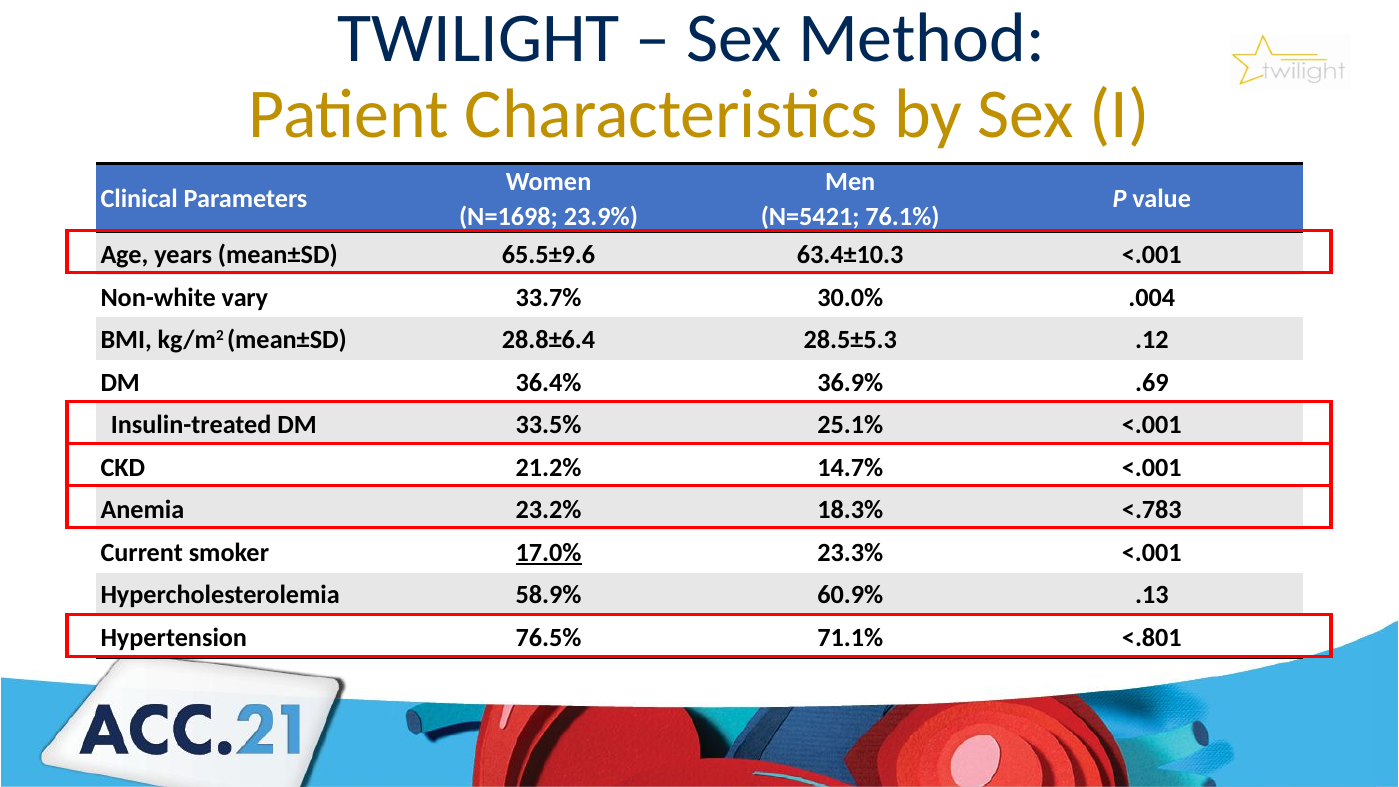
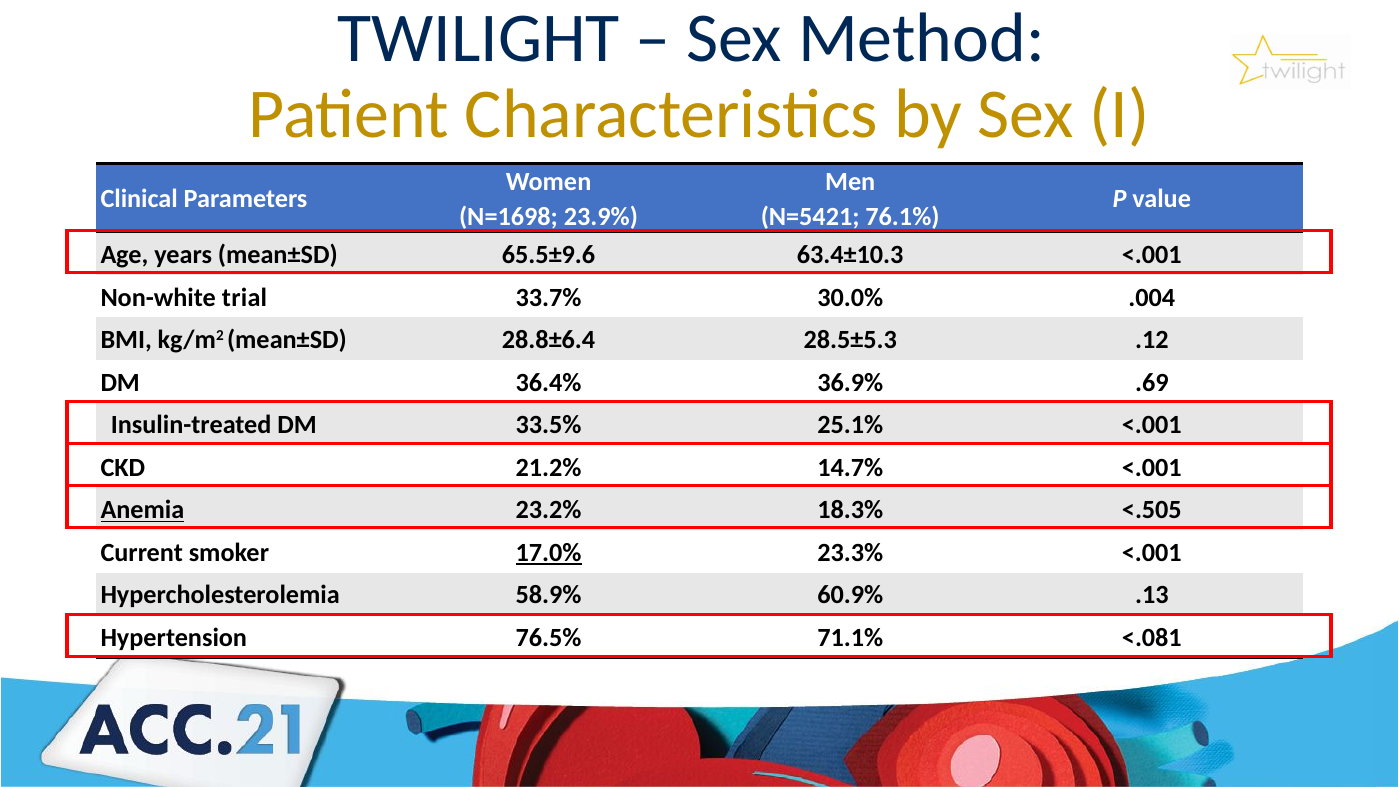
vary: vary -> trial (245, 297)
Anemia underline: none -> present (142, 510)
<.783: <.783 -> <.505 (1152, 510)
<.801: <.801 -> <.081 (1152, 638)
